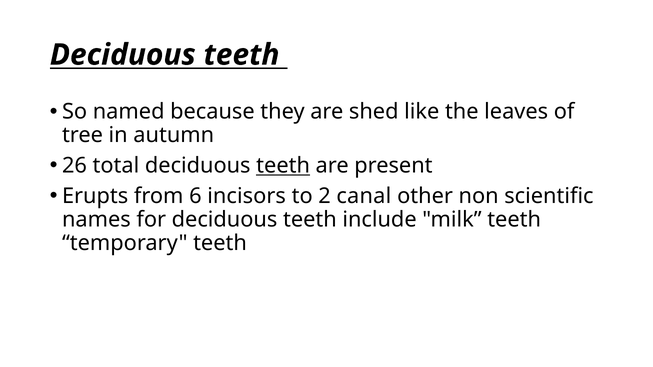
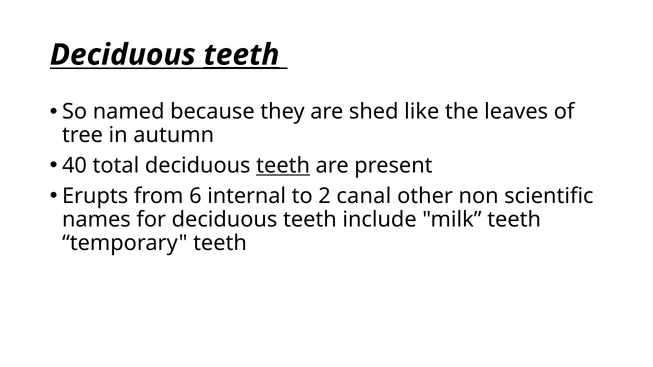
teeth underline: none -> present (242, 55)
26: 26 -> 40 (74, 166)
incisors: incisors -> internal (247, 196)
